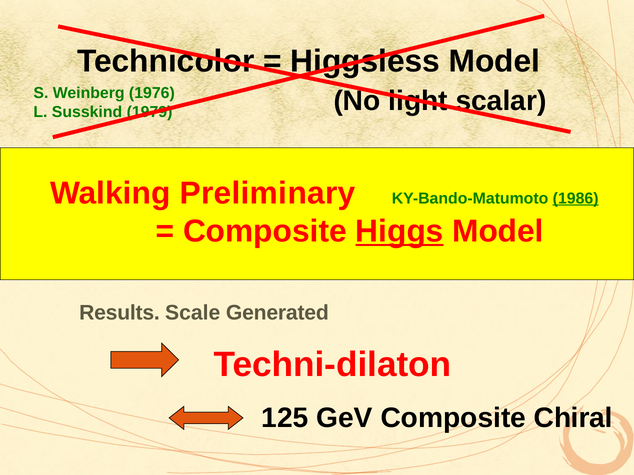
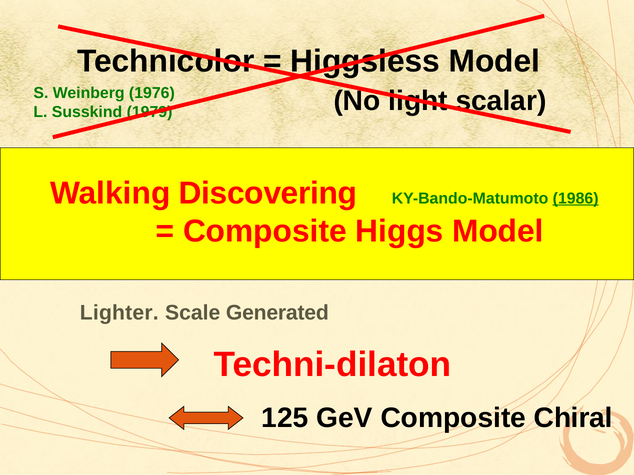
Preliminary: Preliminary -> Discovering (268, 193)
Higgs underline: present -> none (399, 231)
Results: Results -> Lighter (119, 313)
